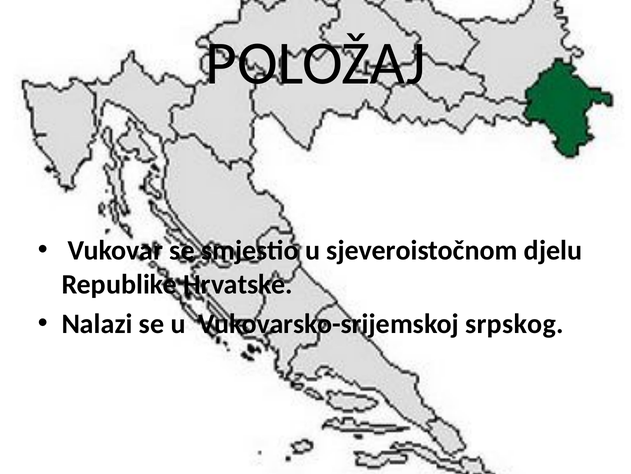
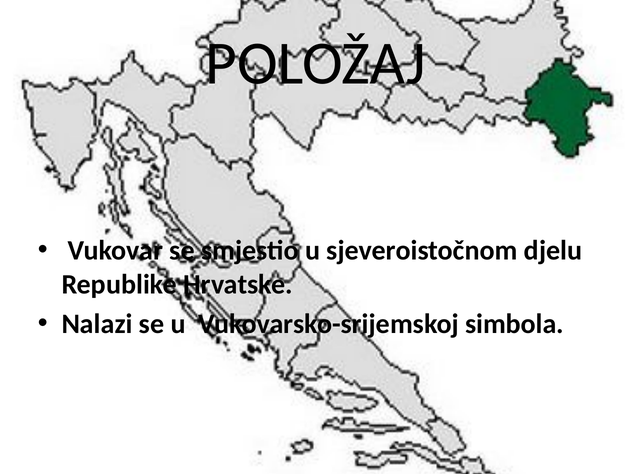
srpskog: srpskog -> simbola (515, 323)
